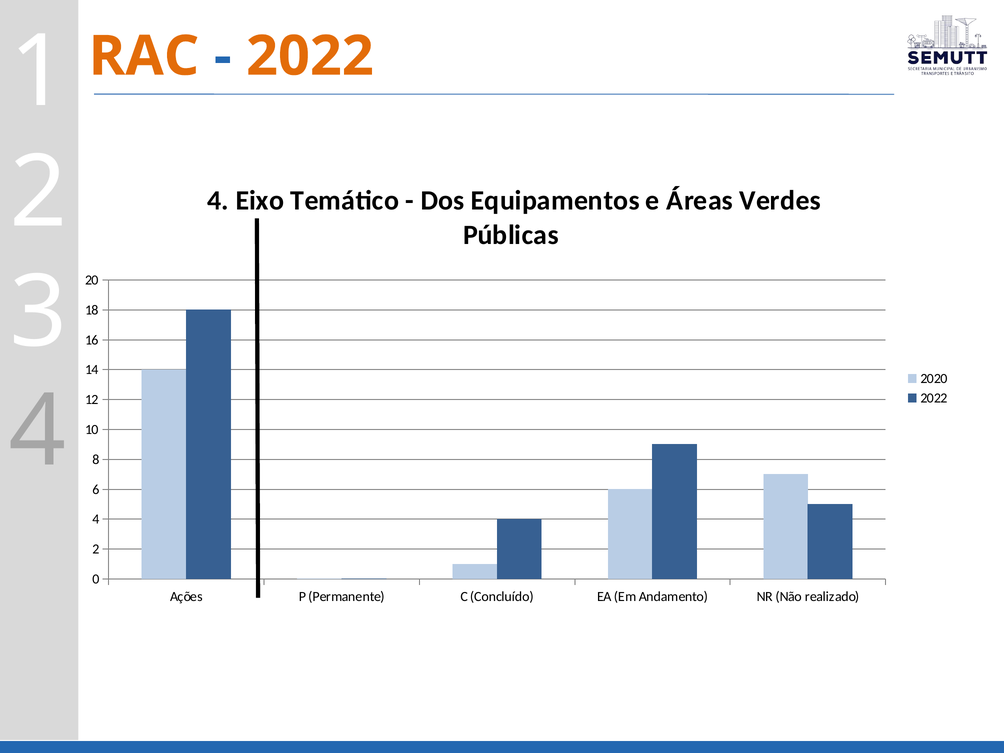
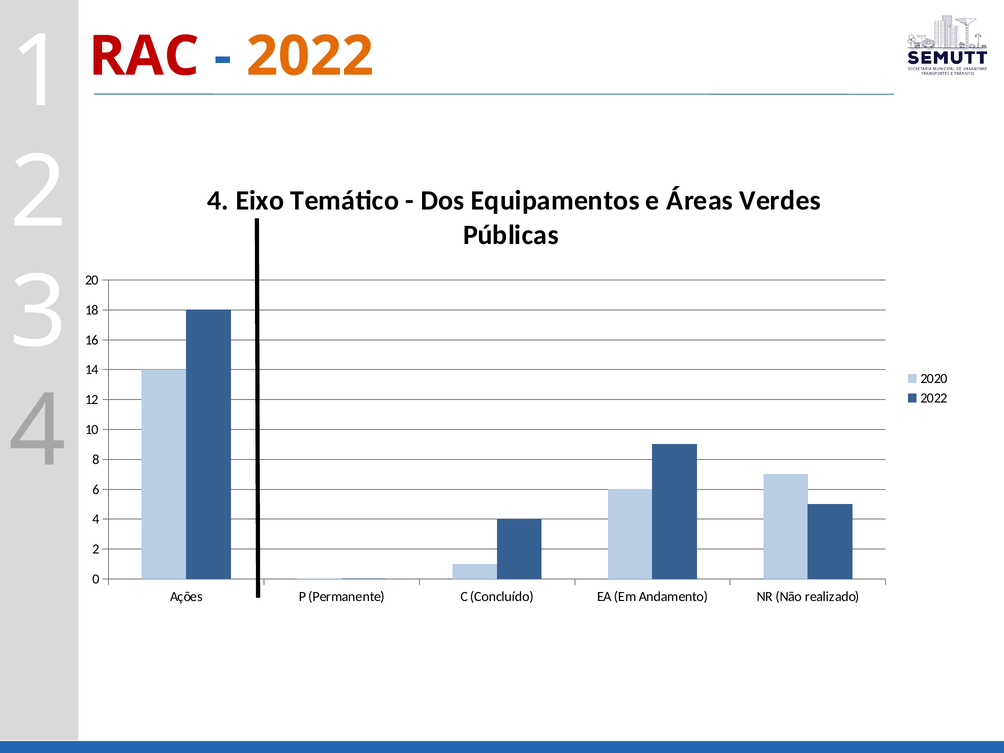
RAC colour: orange -> red (144, 56)
